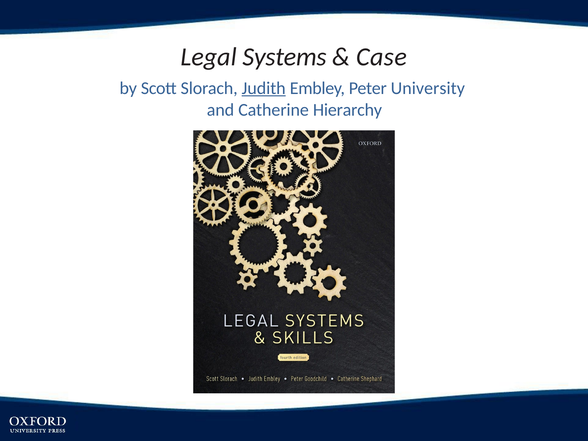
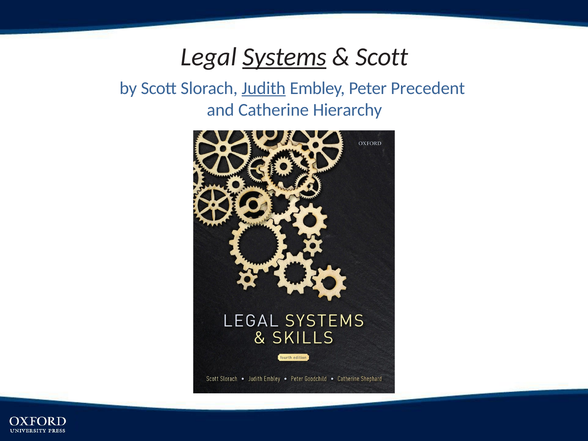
Systems underline: none -> present (285, 57)
Case: Case -> Scott (382, 57)
University: University -> Precedent (428, 88)
